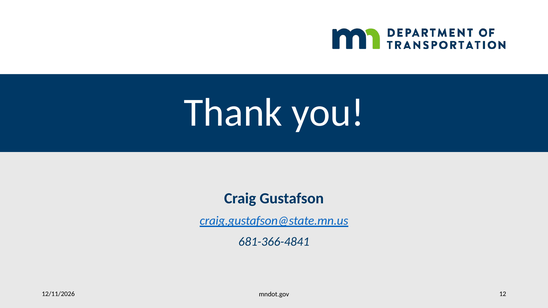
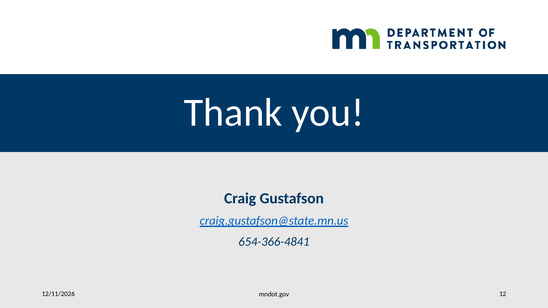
681-366-4841: 681-366-4841 -> 654-366-4841 (274, 242)
